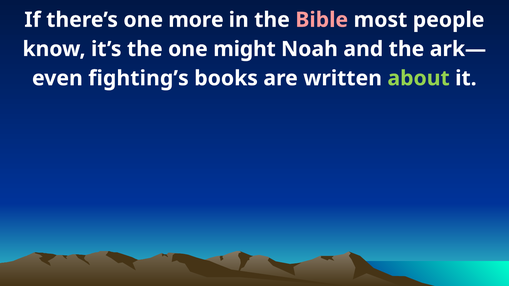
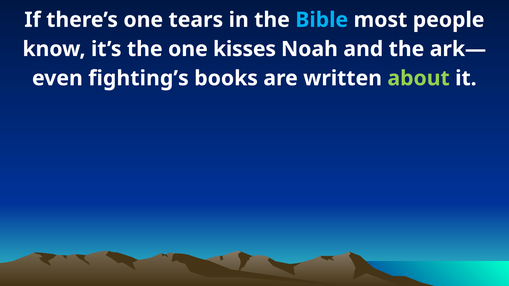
more: more -> tears (196, 20)
Bible colour: pink -> light blue (322, 20)
might: might -> kisses (244, 49)
